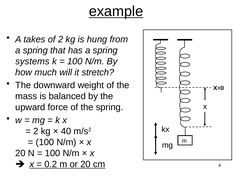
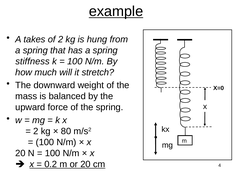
systems: systems -> stiffness (33, 61)
40: 40 -> 80 (66, 131)
